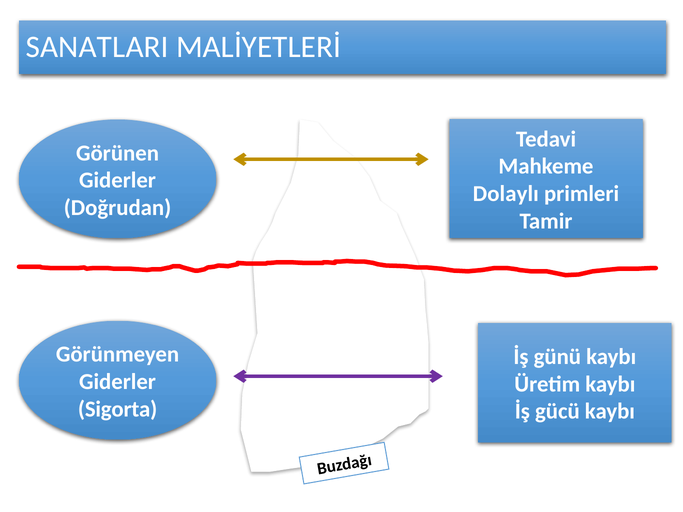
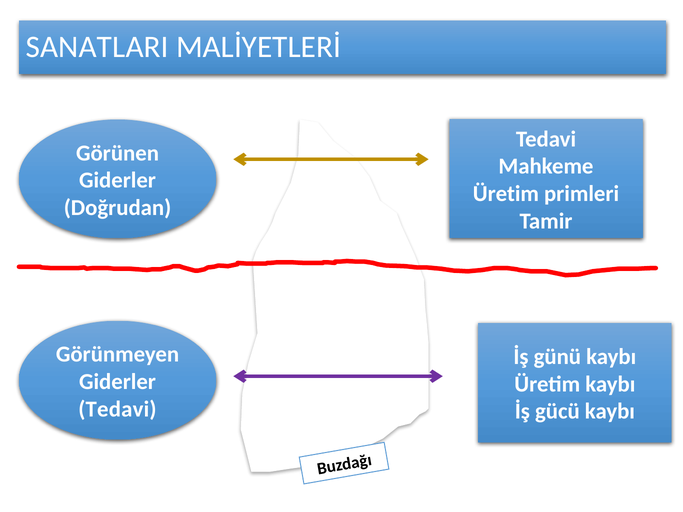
Dolaylı: Dolaylı -> Üretim (506, 194)
Sigorta: Sigorta -> Tedavi (117, 409)
